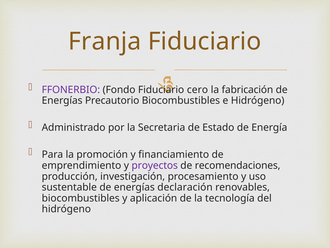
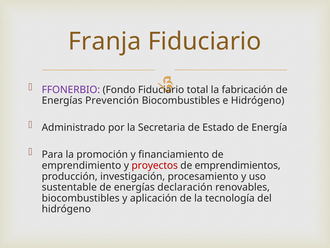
cero: cero -> total (198, 90)
Precautorio: Precautorio -> Prevención (112, 100)
proyectos colour: purple -> red (155, 165)
recomendaciones: recomendaciones -> emprendimientos (238, 165)
